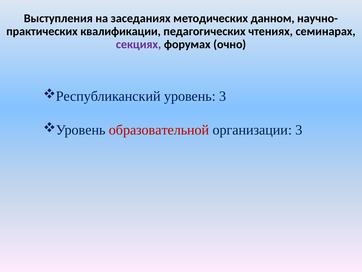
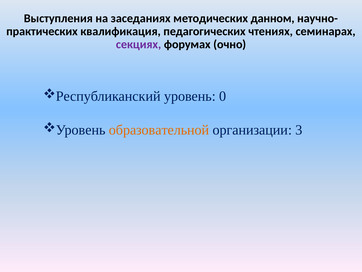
квалификации: квалификации -> квалификация (121, 31)
уровень 3: 3 -> 0 (223, 96)
образовательной colour: red -> orange (159, 130)
